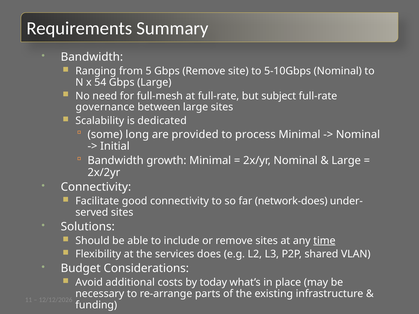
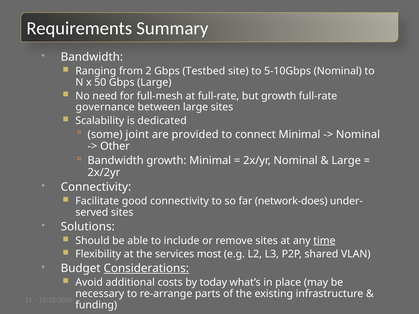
5: 5 -> 2 (149, 71)
Gbps Remove: Remove -> Testbed (204, 71)
54: 54 -> 50 (100, 83)
but subject: subject -> growth (279, 96)
long: long -> joint (137, 135)
process: process -> connect (255, 135)
Initial: Initial -> Other (115, 146)
does: does -> most (209, 254)
Considerations underline: none -> present (146, 268)
